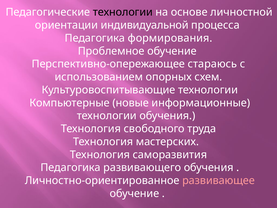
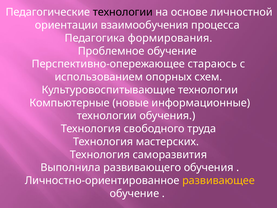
индивидуальной: индивидуальной -> взаимообучения (145, 25)
Педагогика: Педагогика -> Выполнила (70, 167)
развивающее colour: pink -> yellow (219, 180)
